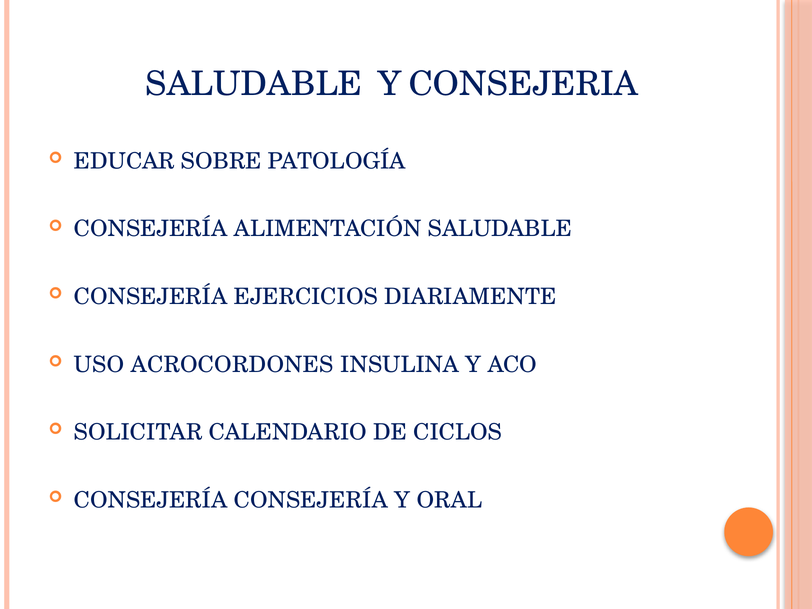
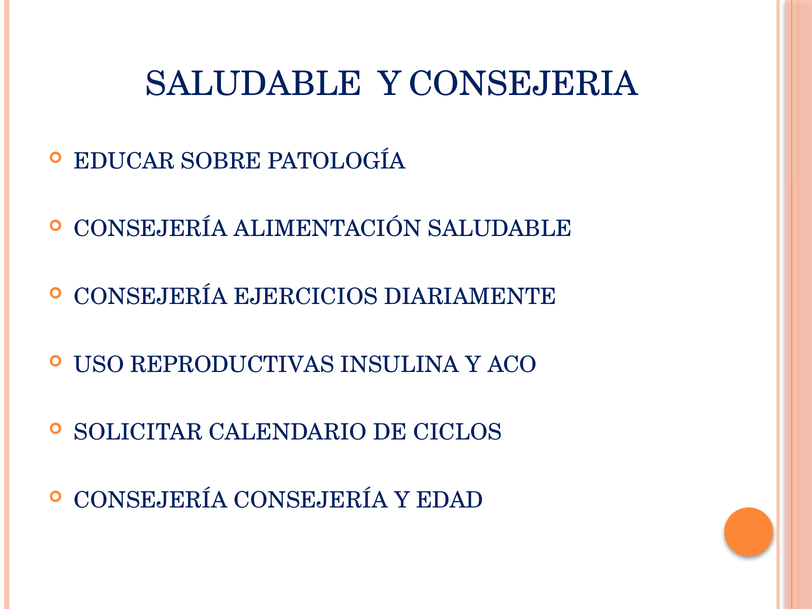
ACROCORDONES: ACROCORDONES -> REPRODUCTIVAS (232, 365)
ORAL: ORAL -> EDAD (450, 500)
